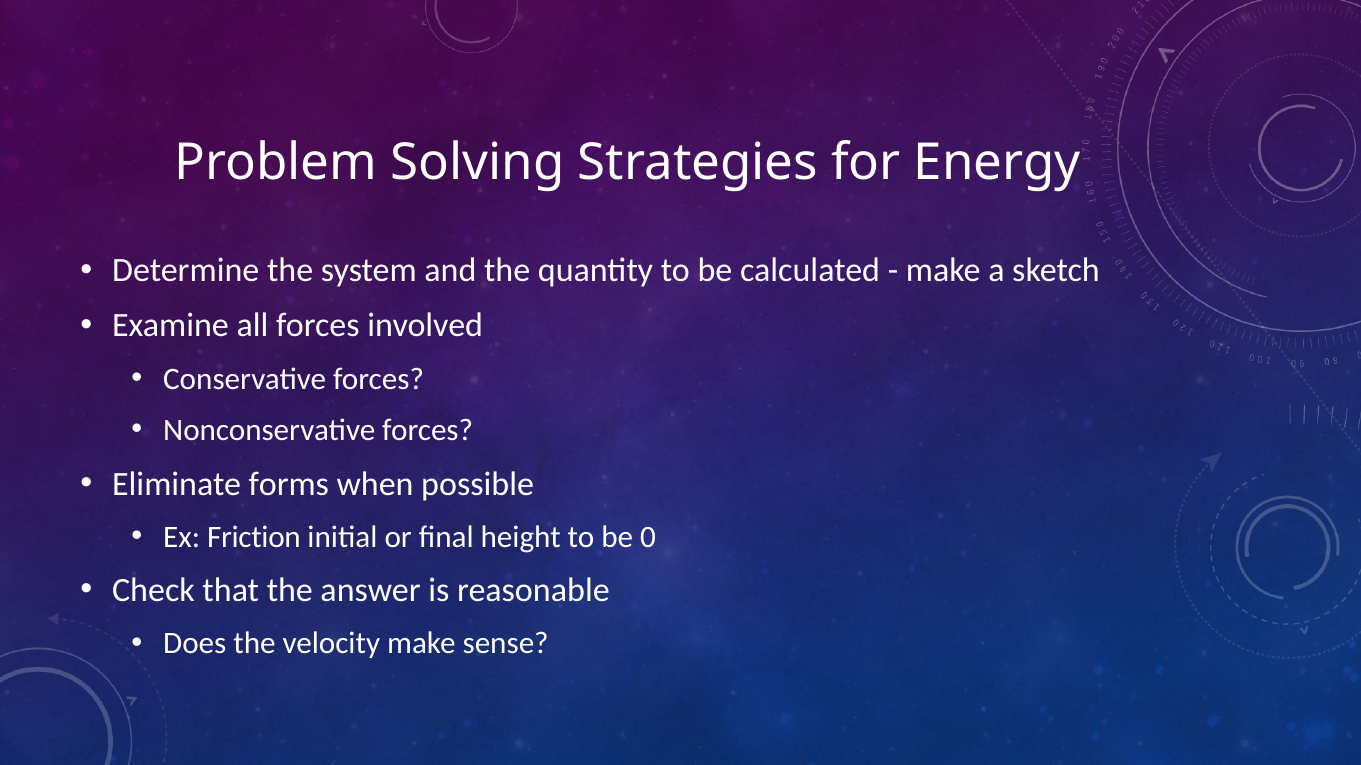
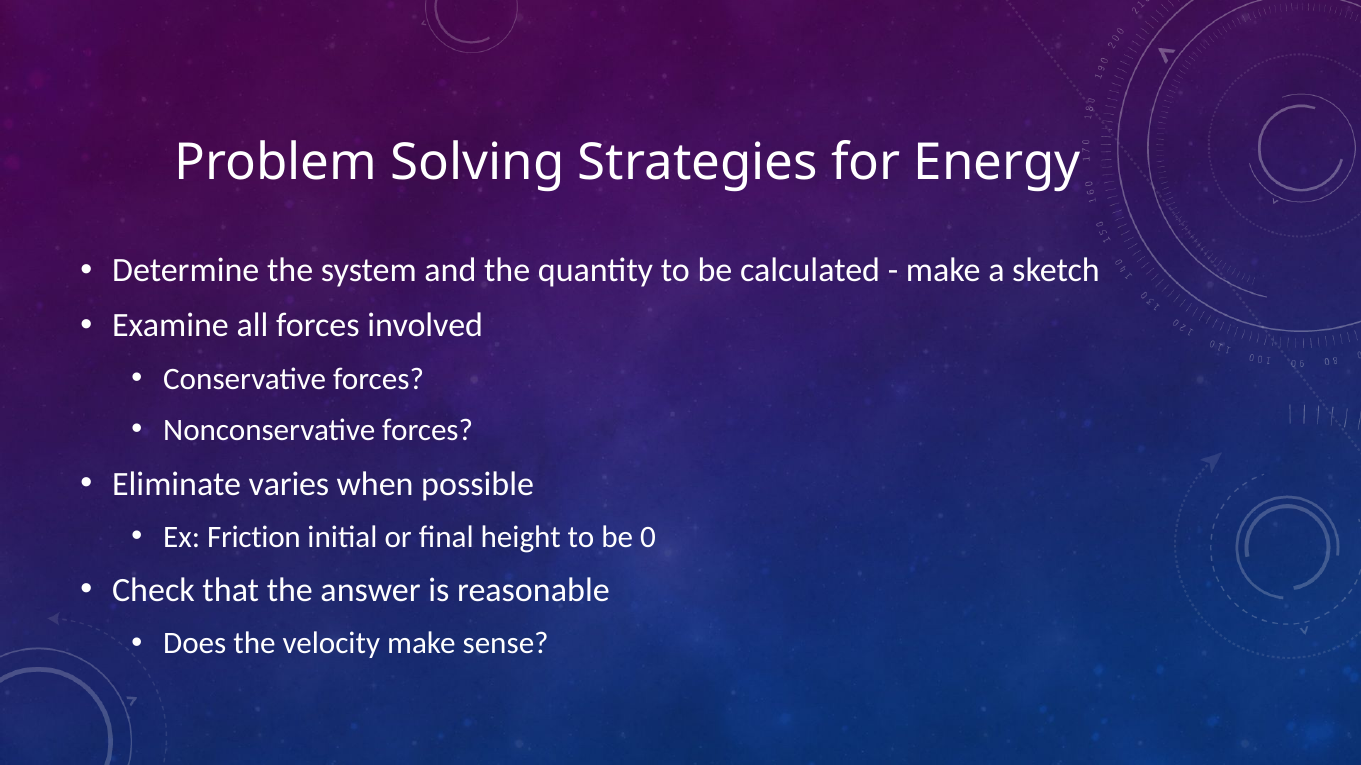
forms: forms -> varies (289, 484)
